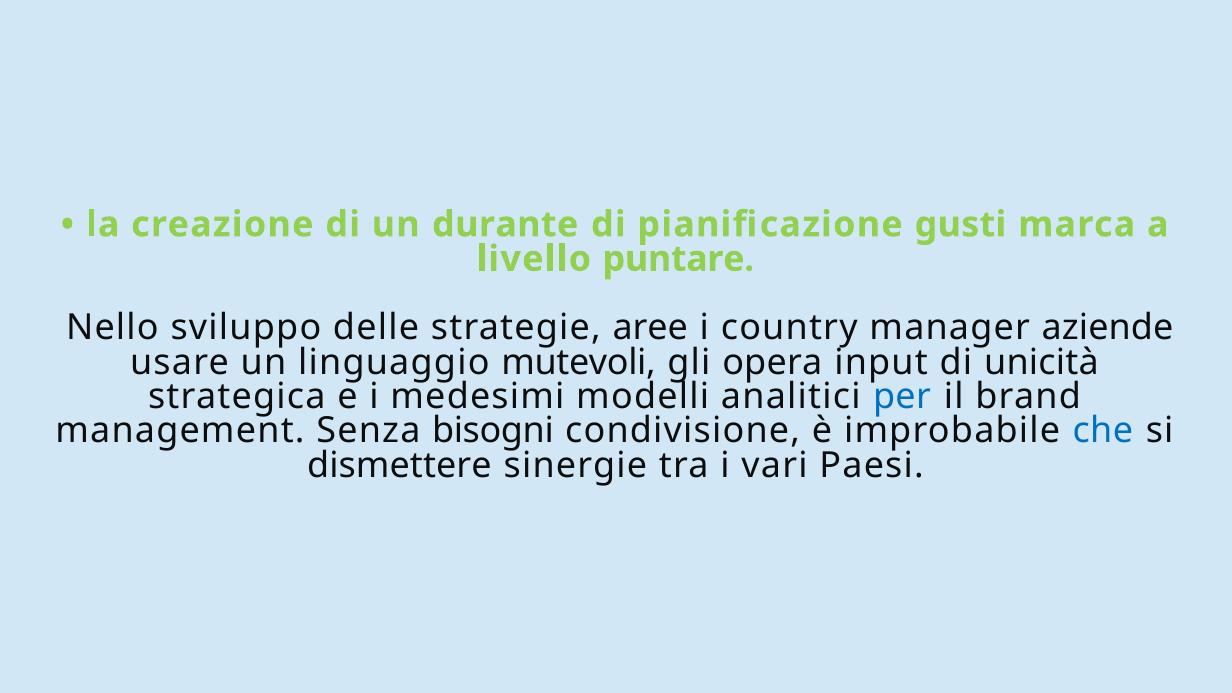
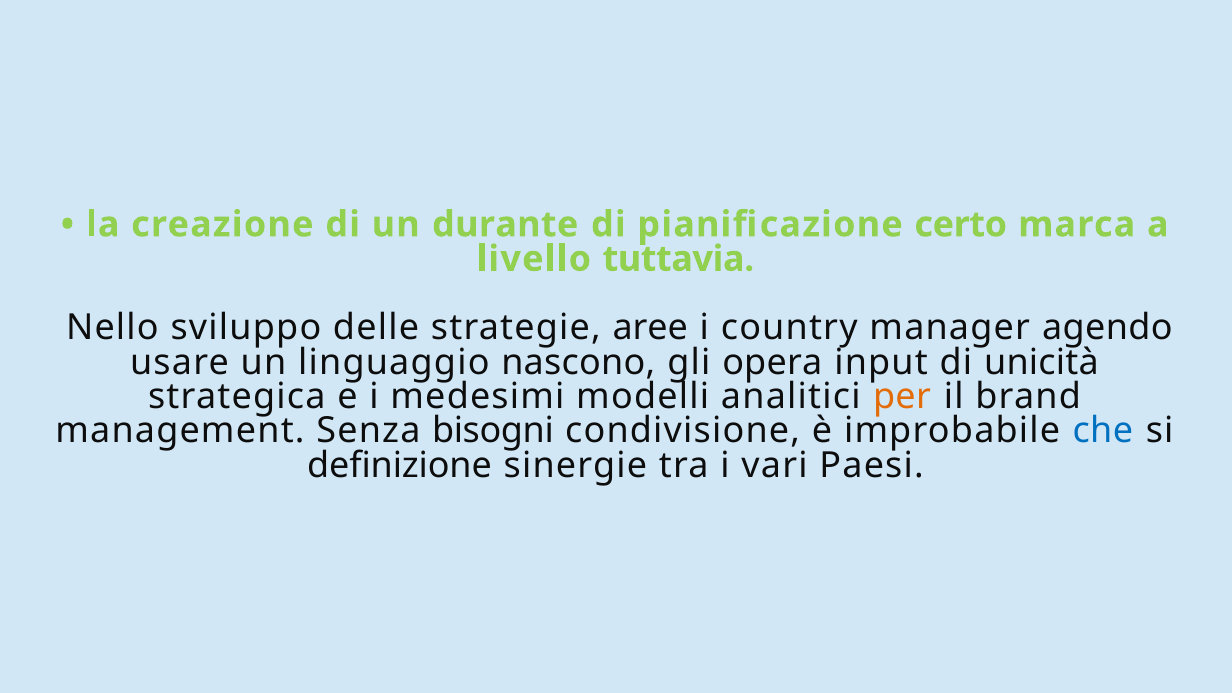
gusti: gusti -> certo (961, 224)
puntare: puntare -> tuttavia (678, 259)
aziende: aziende -> agendo (1107, 328)
mutevoli: mutevoli -> nascono (578, 362)
per colour: blue -> orange (902, 397)
dismettere: dismettere -> definizione (399, 465)
